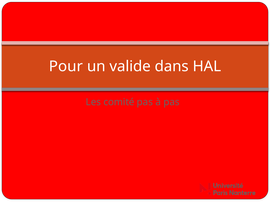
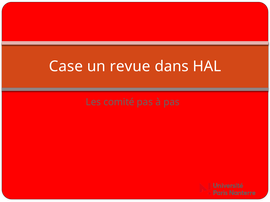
Pour: Pour -> Case (66, 67)
valide: valide -> revue (130, 67)
